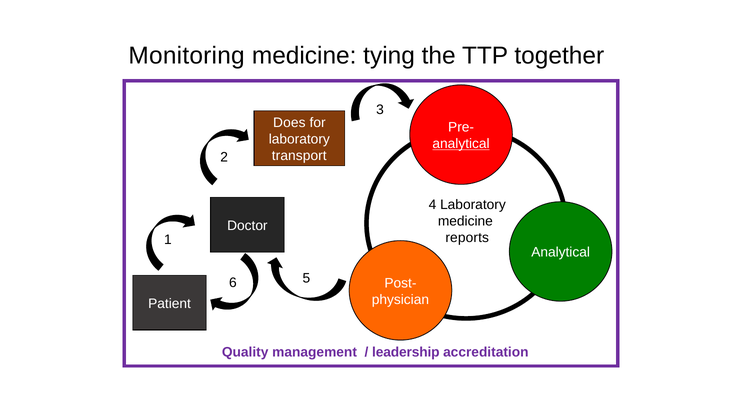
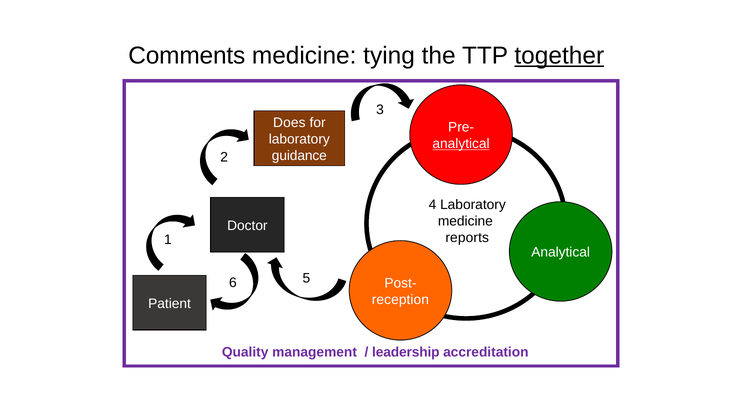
Monitoring: Monitoring -> Comments (187, 56)
together underline: none -> present (559, 56)
transport: transport -> guidance (299, 156)
physician: physician -> reception (400, 300)
